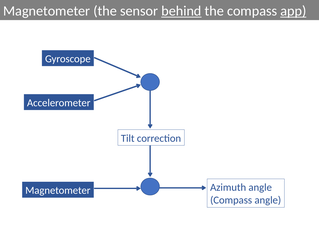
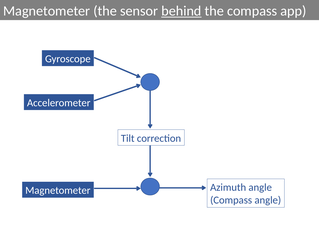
app underline: present -> none (293, 11)
